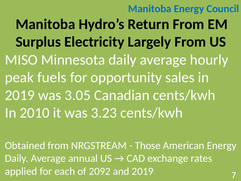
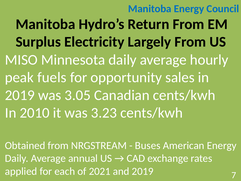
Those: Those -> Buses (148, 145)
2092: 2092 -> 2021 (100, 171)
